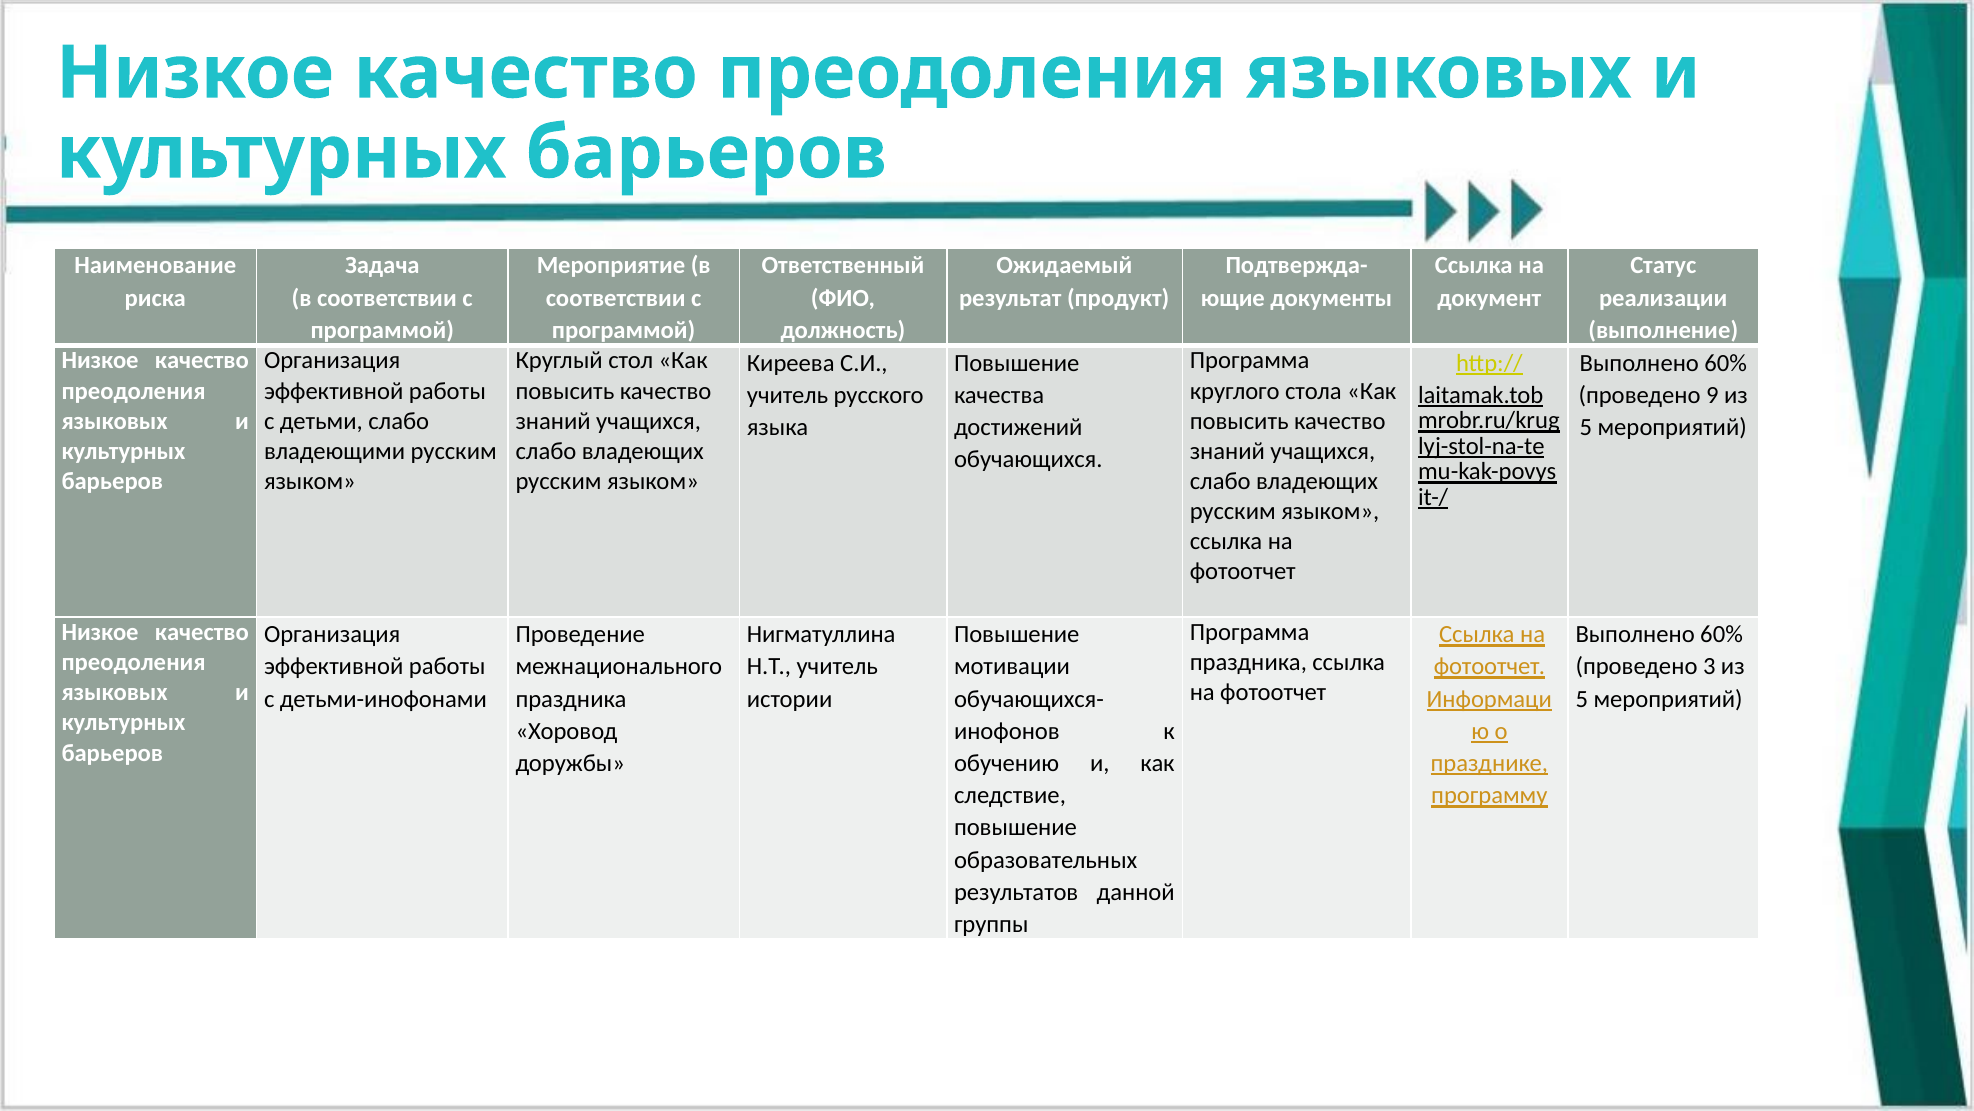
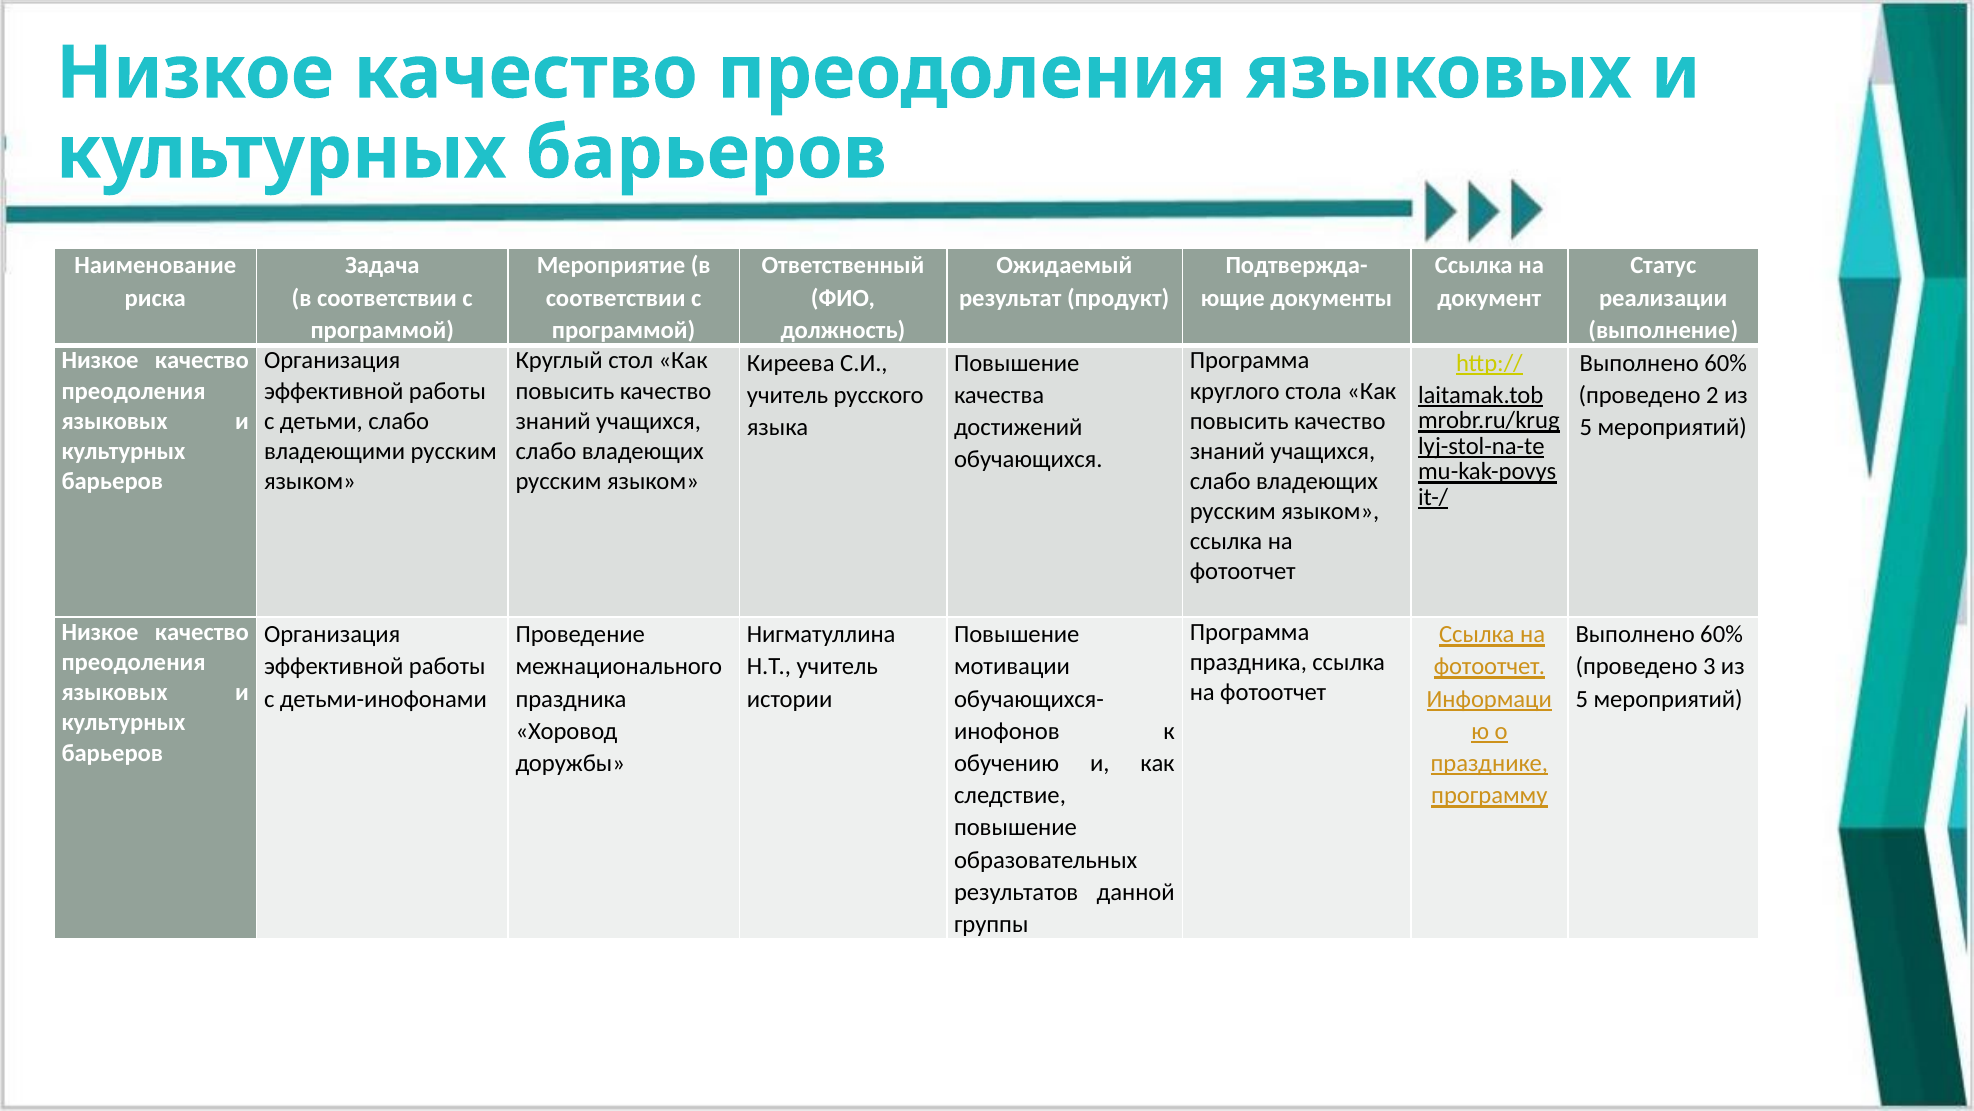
9: 9 -> 2 (1712, 395)
